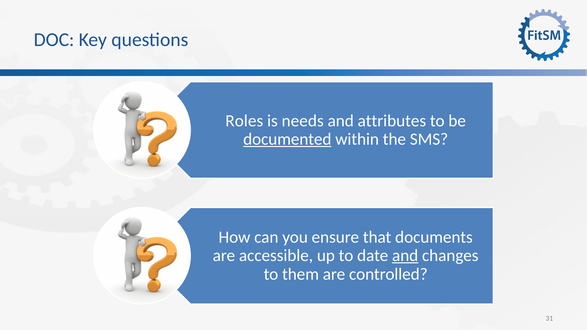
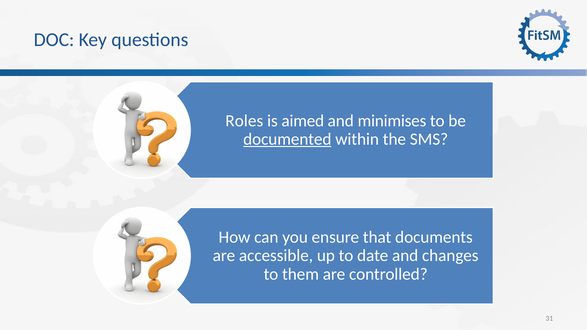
needs: needs -> aimed (303, 121)
attributes: attributes -> minimises (392, 121)
and underline: present -> none (405, 256)
